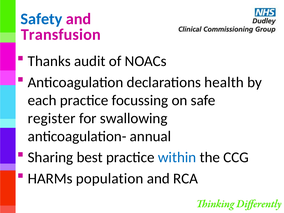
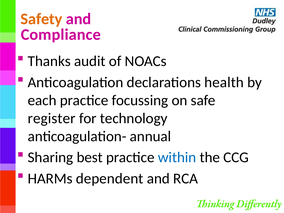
Safety colour: blue -> orange (41, 19)
Transfusion: Transfusion -> Compliance (61, 35)
swallowing: swallowing -> technology (134, 118)
population: population -> dependent (110, 179)
